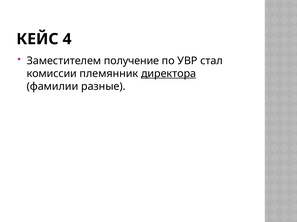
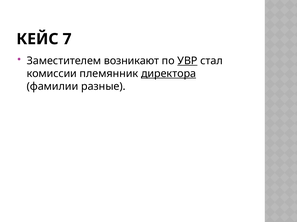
4: 4 -> 7 (67, 39)
получение: получение -> возникают (132, 61)
УВР underline: none -> present (187, 61)
